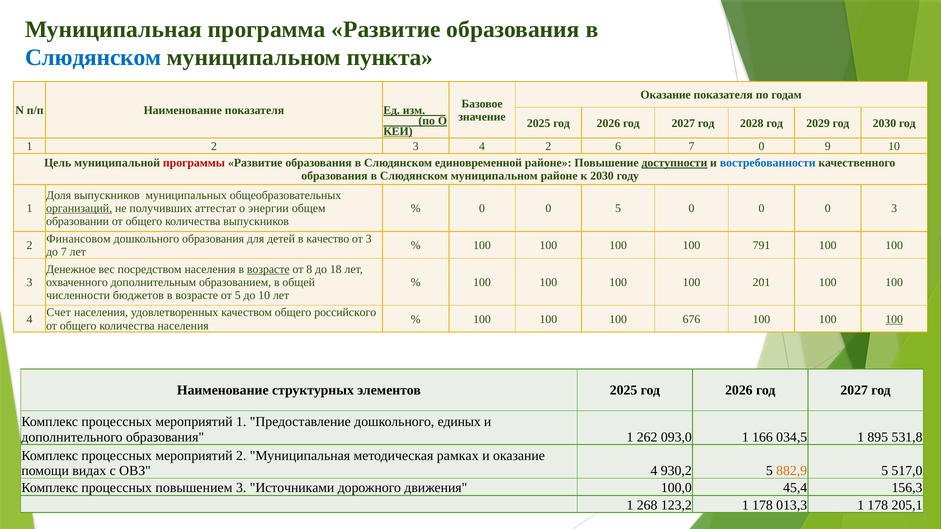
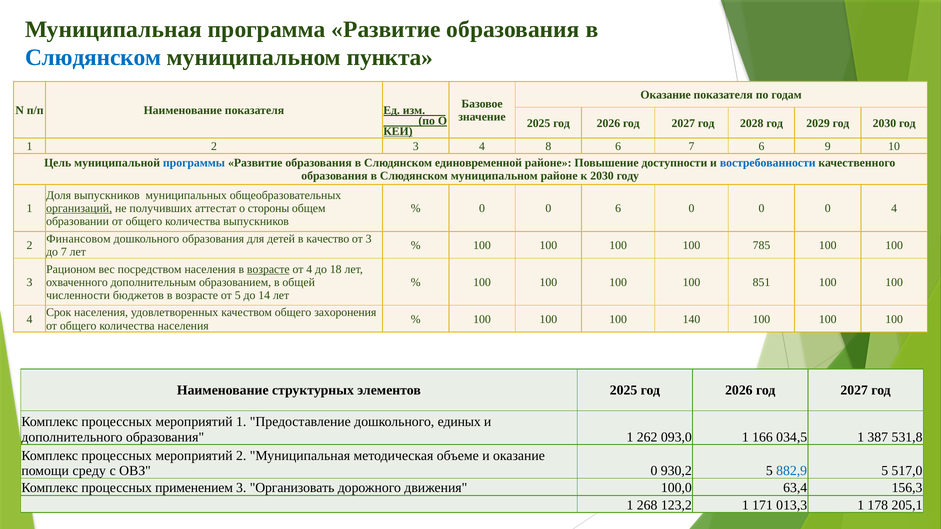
4 2: 2 -> 8 (548, 146)
7 0: 0 -> 6 (761, 146)
программы colour: red -> blue (194, 163)
доступности underline: present -> none (674, 163)
энергии: энергии -> стороны (269, 208)
0 5: 5 -> 6 (618, 208)
0 3: 3 -> 4 (894, 208)
791: 791 -> 785 (761, 245)
Денежное: Денежное -> Рационом (71, 269)
от 8: 8 -> 4 (309, 269)
201: 201 -> 851 (761, 282)
до 10: 10 -> 14 (264, 295)
Счет: Счет -> Срок (59, 313)
российского: российского -> захоронения (345, 313)
676: 676 -> 140 (692, 319)
100 underline: present -> none (894, 319)
895: 895 -> 387 (878, 437)
рамках: рамках -> объеме (458, 456)
видах: видах -> среду (89, 471)
ОВЗ 4: 4 -> 0 (654, 471)
882,9 colour: orange -> blue (792, 471)
повышением: повышением -> применением (194, 488)
Источниками: Источниками -> Организовать (292, 488)
45,4: 45,4 -> 63,4 (795, 488)
123,2 1 178: 178 -> 171 (762, 505)
